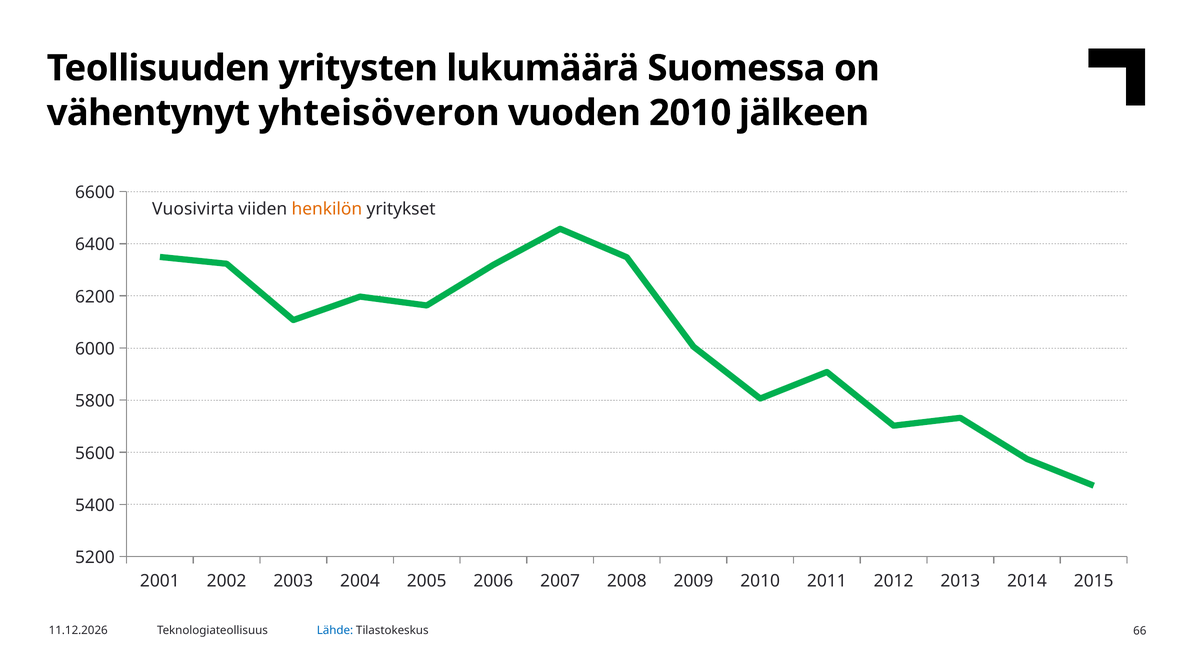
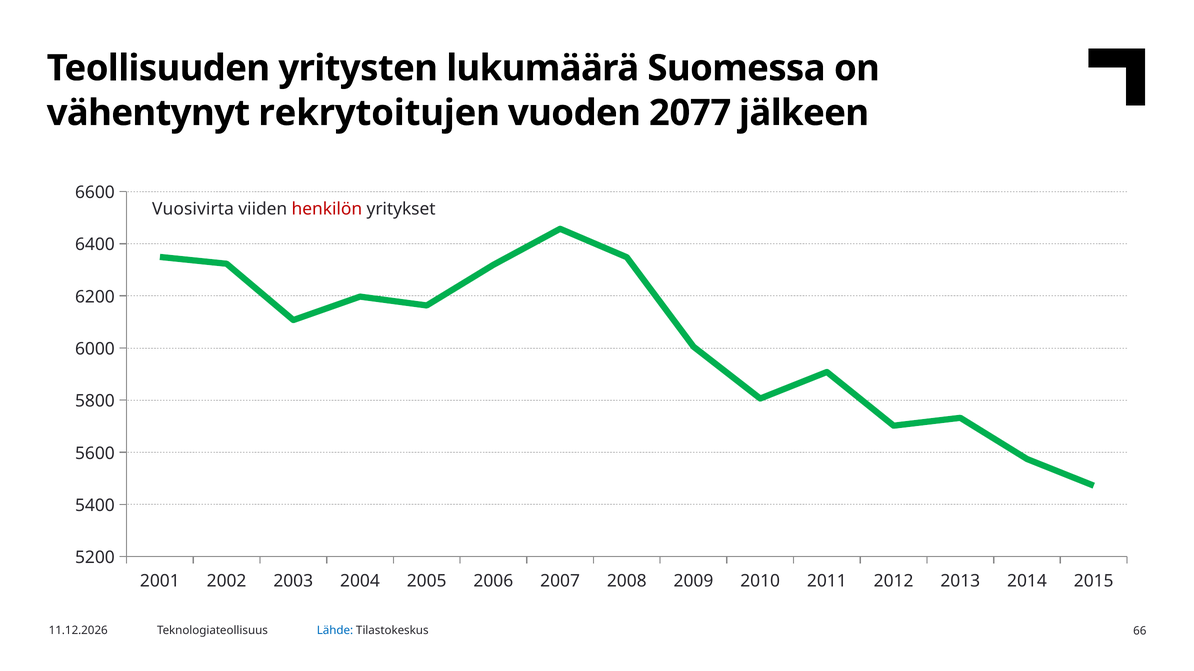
yhteisöveron: yhteisöveron -> rekrytoitujen (379, 113)
vuoden 2010: 2010 -> 2077 (690, 113)
henkilön colour: orange -> red (327, 209)
